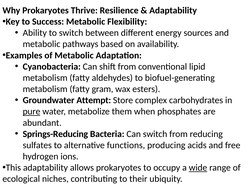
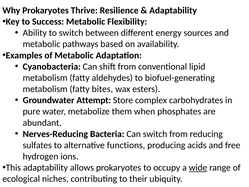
gram: gram -> bites (102, 89)
pure underline: present -> none (32, 111)
Springs-Reducing: Springs-Reducing -> Nerves-Reducing (55, 134)
